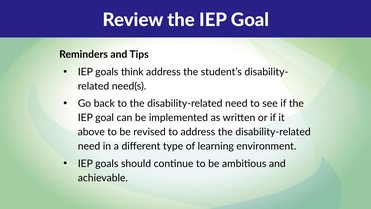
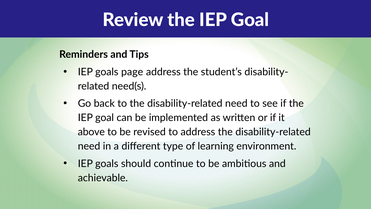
think: think -> page (132, 72)
